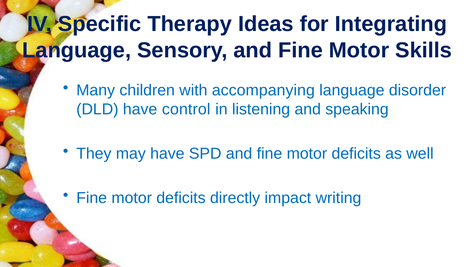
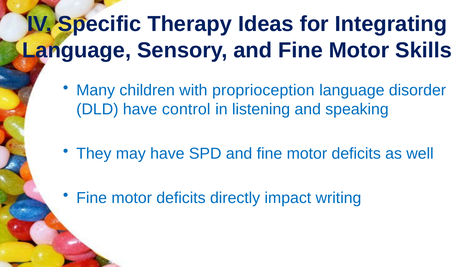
accompanying: accompanying -> proprioception (263, 90)
